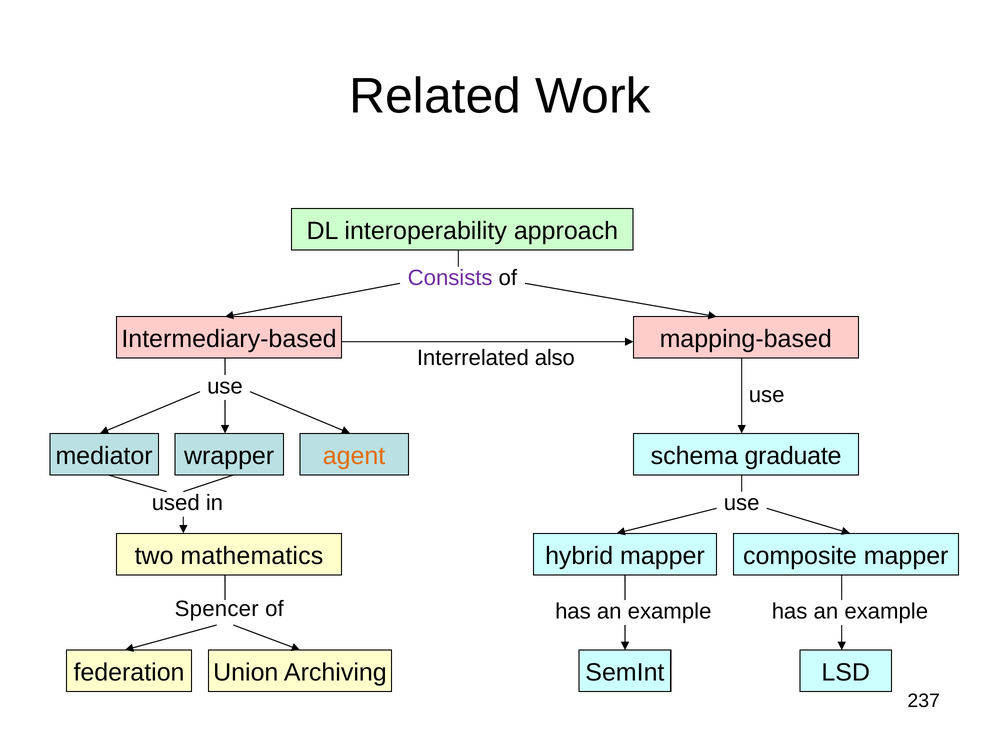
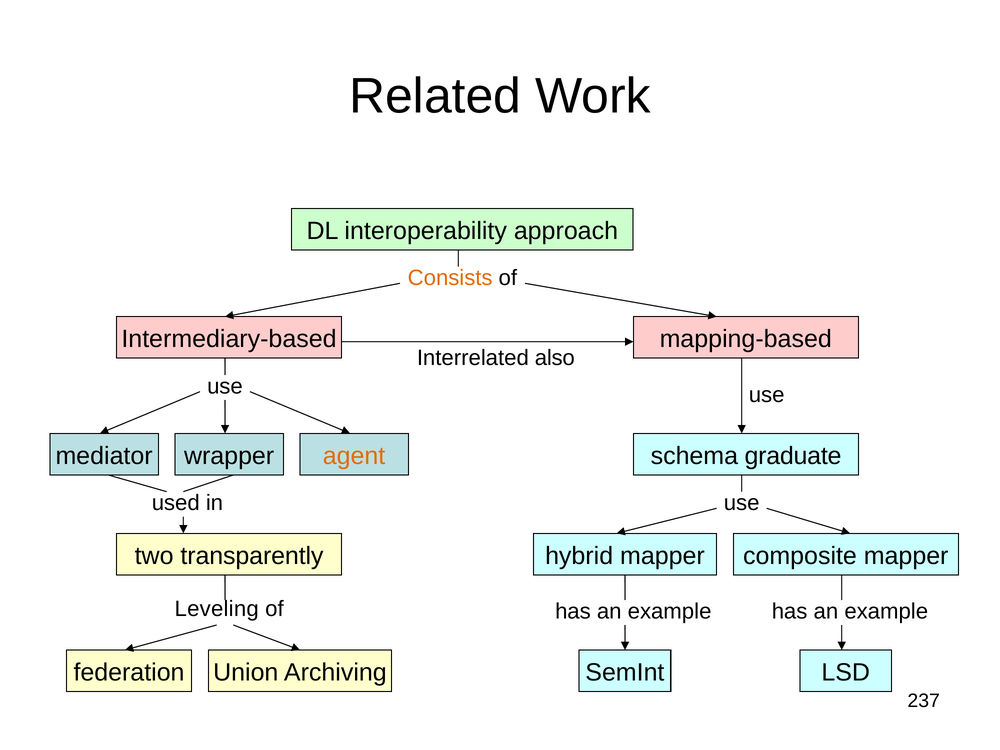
Consists colour: purple -> orange (450, 278)
mathematics: mathematics -> transparently (252, 556)
Spencer: Spencer -> Leveling (217, 609)
